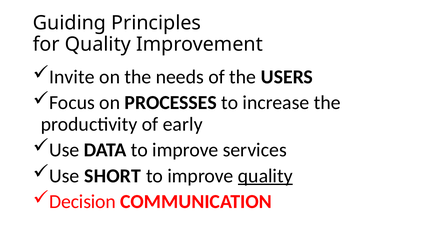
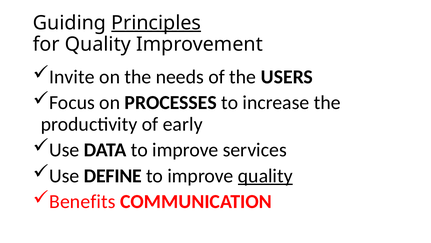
Principles underline: none -> present (156, 23)
SHORT: SHORT -> DEFINE (113, 175)
Decision: Decision -> Benefits (82, 201)
